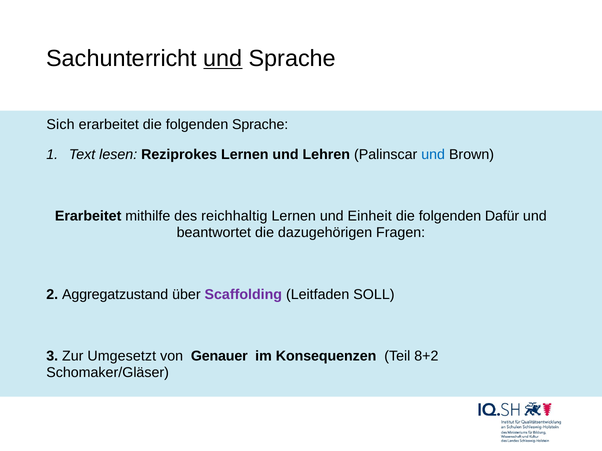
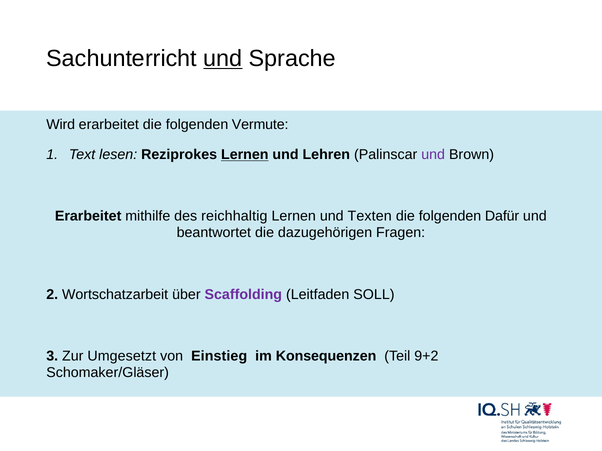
Sich: Sich -> Wird (61, 125)
folgenden Sprache: Sprache -> Vermute (260, 125)
Lernen underline: none -> present (245, 155)
und colour: blue -> purple (433, 155)
Einheit: Einheit -> Texten (370, 217)
Aggregatzustand: Aggregatzustand -> Wortschatzarbeit (115, 295)
Genauer: Genauer -> Einstieg (219, 356)
8+2: 8+2 -> 9+2 (426, 356)
